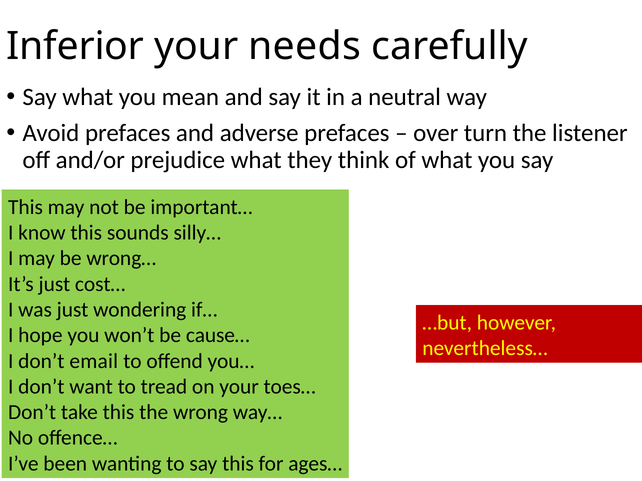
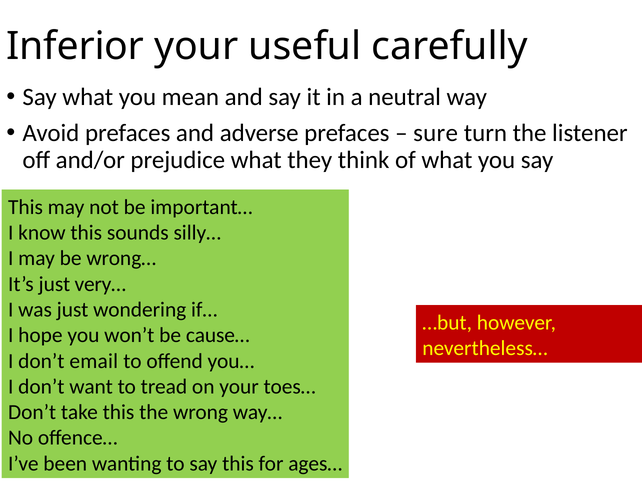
needs: needs -> useful (305, 46)
over: over -> sure (436, 133)
cost…: cost… -> very… (100, 284)
